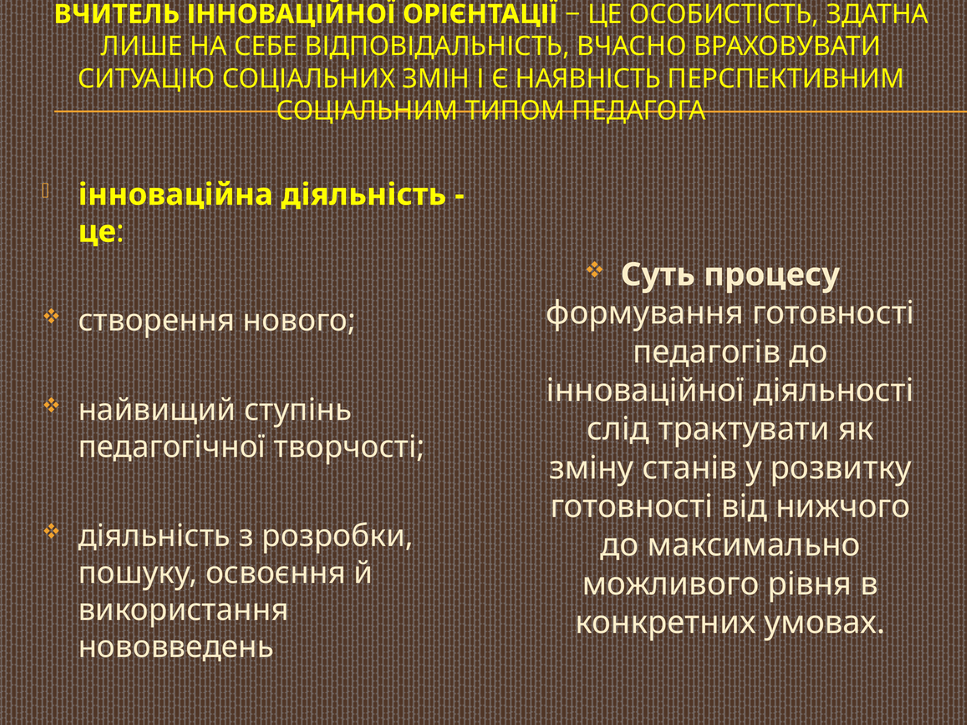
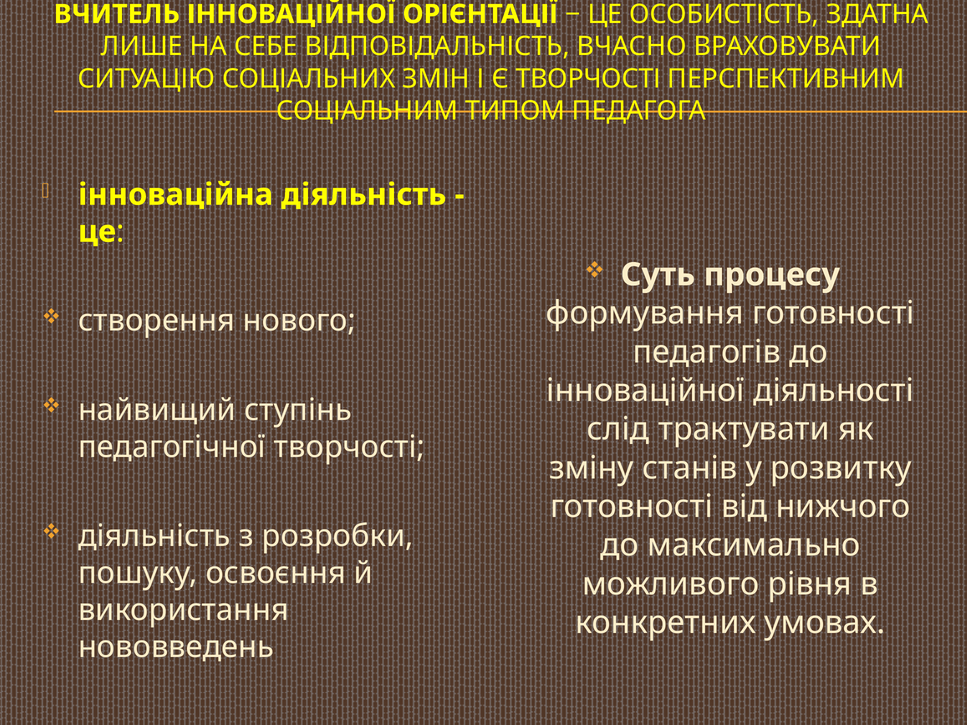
Є НАЯВНІСТЬ: НАЯВНІСТЬ -> ТВОРЧОСТІ (588, 79)
